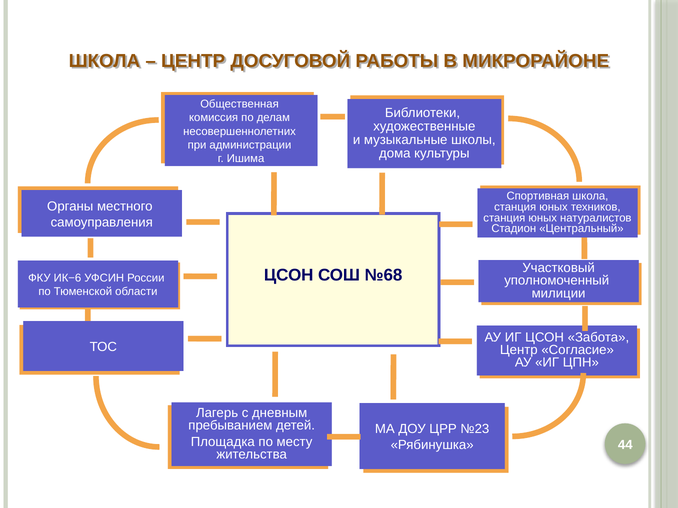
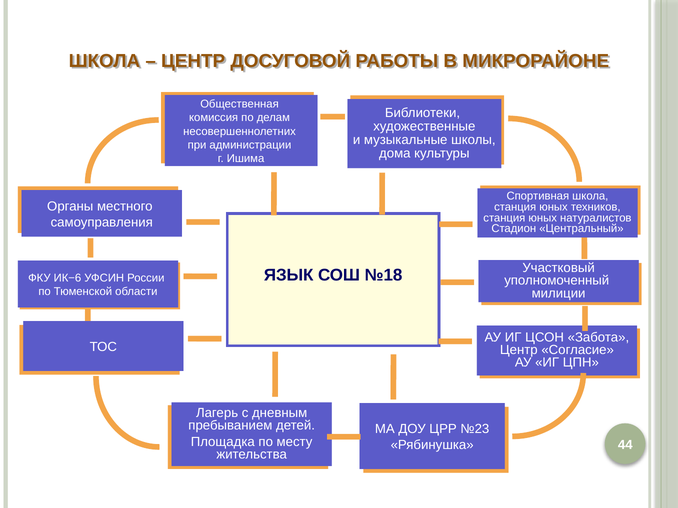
ЦСОН: ЦСОН -> ЯЗЫК (289, 276)
№68: №68 -> №18 (384, 276)
